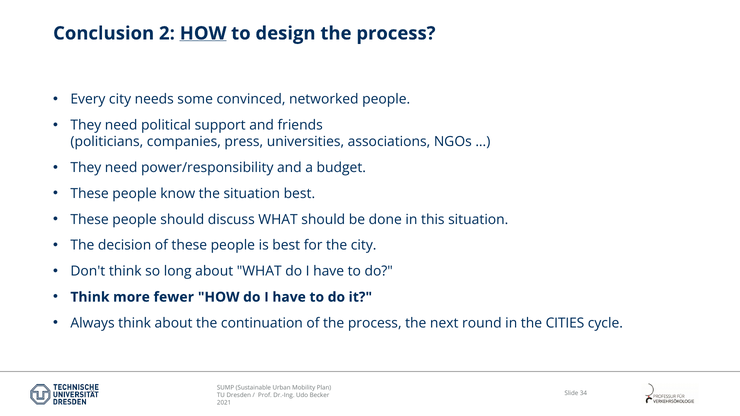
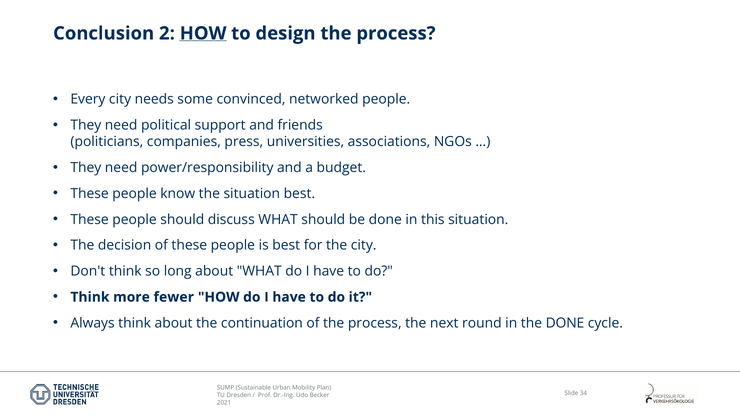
the CITIES: CITIES -> DONE (565, 323)
